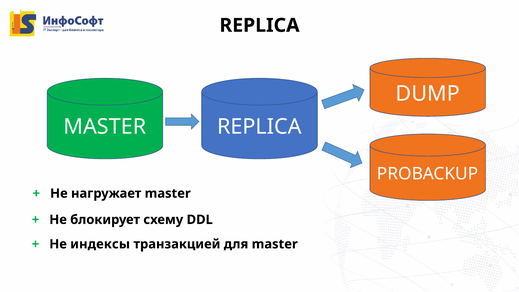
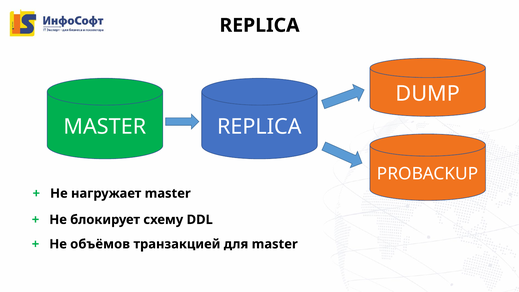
индексы: индексы -> объёмов (100, 244)
